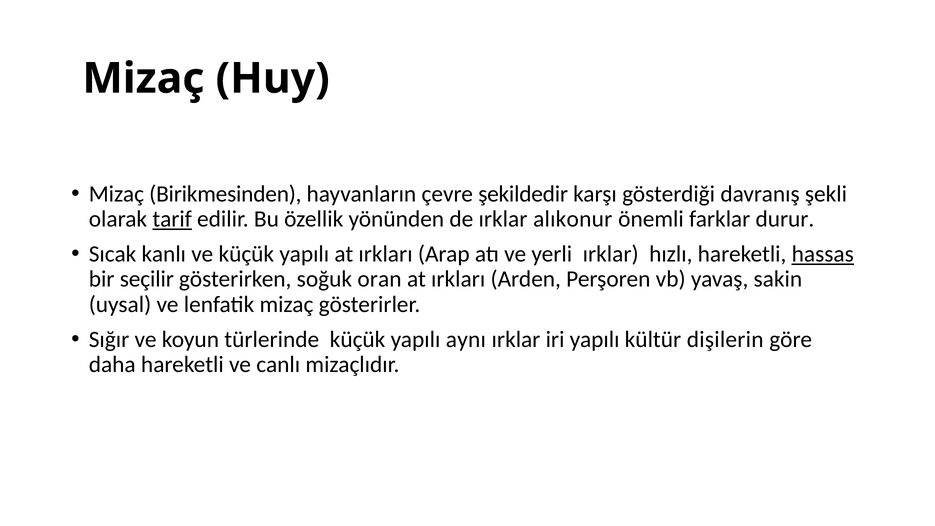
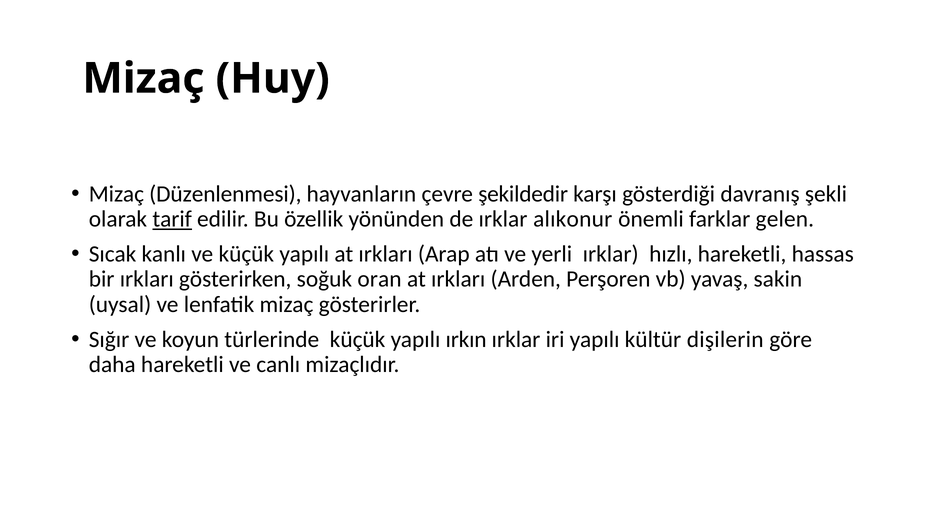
Birikmesinden: Birikmesinden -> Düzenlenmesi (225, 194)
durur: durur -> gelen (785, 219)
hassas underline: present -> none (823, 254)
bir seçilir: seçilir -> ırkları (147, 279)
aynı: aynı -> ırkın (466, 339)
